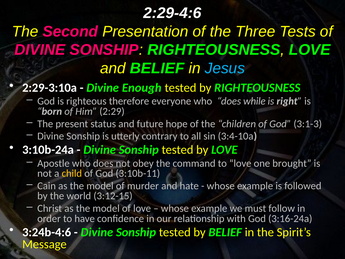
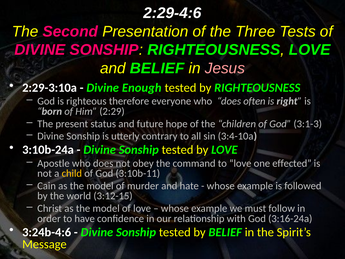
Jesus colour: light blue -> pink (225, 68)
while: while -> often (254, 101)
brought: brought -> effected (292, 163)
